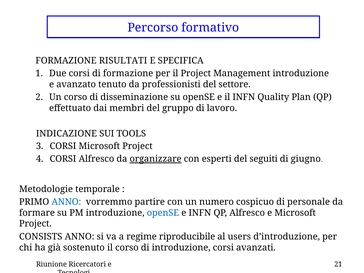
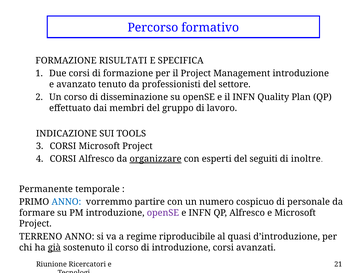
giugno: giugno -> inoltre (306, 159)
Metodologie: Metodologie -> Permanente (46, 189)
openSE colour: blue -> purple (163, 213)
CONSISTS: CONSISTS -> TERRENO (41, 237)
users: users -> quasi (239, 237)
già underline: none -> present (54, 247)
